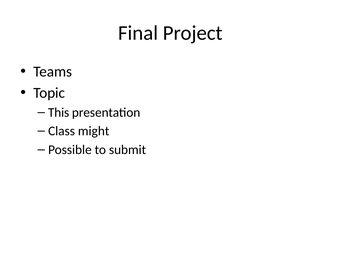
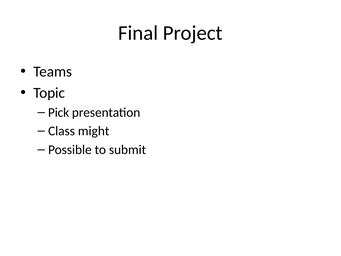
This: This -> Pick (59, 112)
